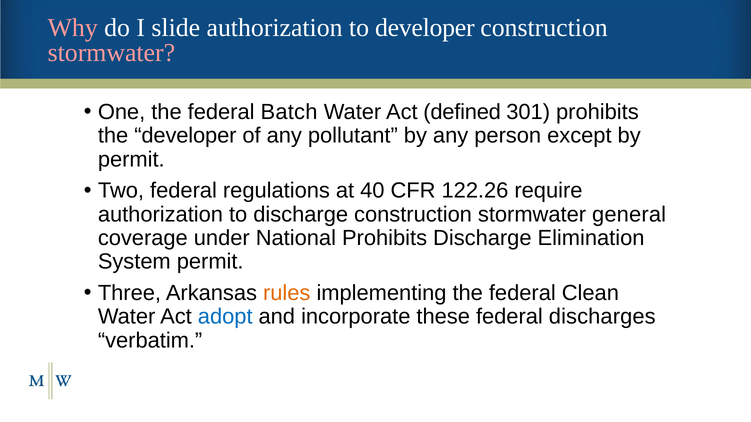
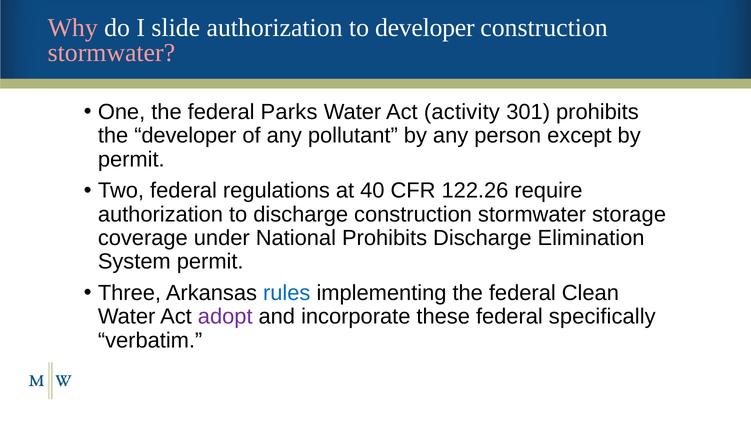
Batch: Batch -> Parks (289, 112)
defined: defined -> activity (462, 112)
general: general -> storage (629, 215)
rules colour: orange -> blue (287, 293)
adopt colour: blue -> purple (225, 317)
discharges: discharges -> specifically (602, 317)
